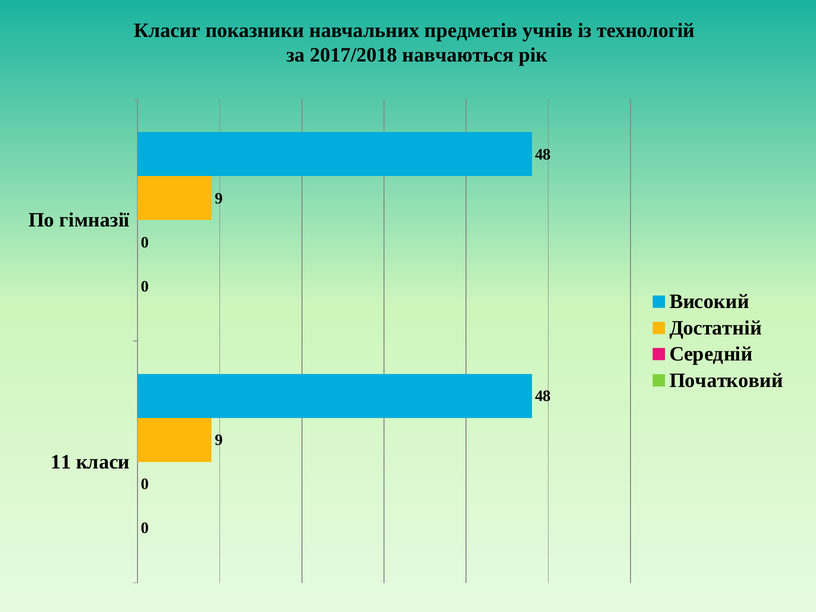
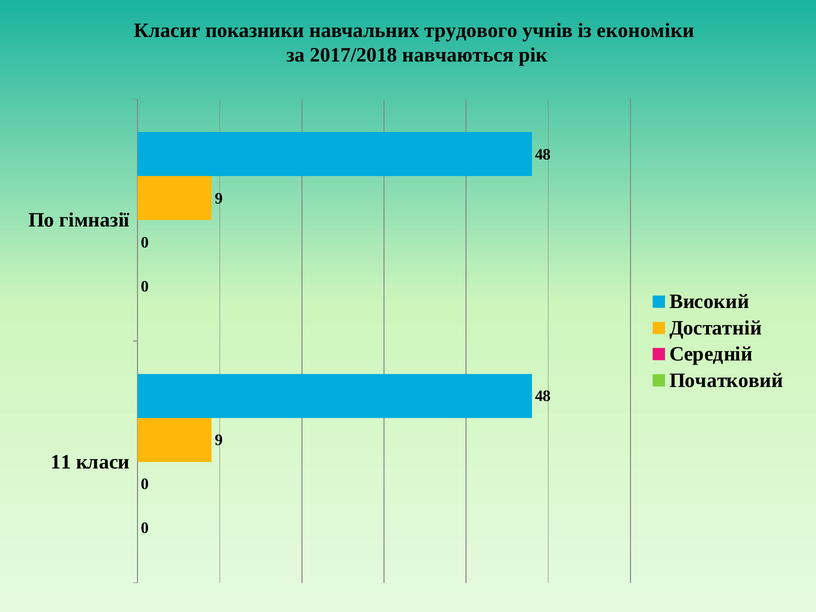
предметів: предметів -> трудового (471, 31)
технологій: технологій -> економіки (645, 31)
